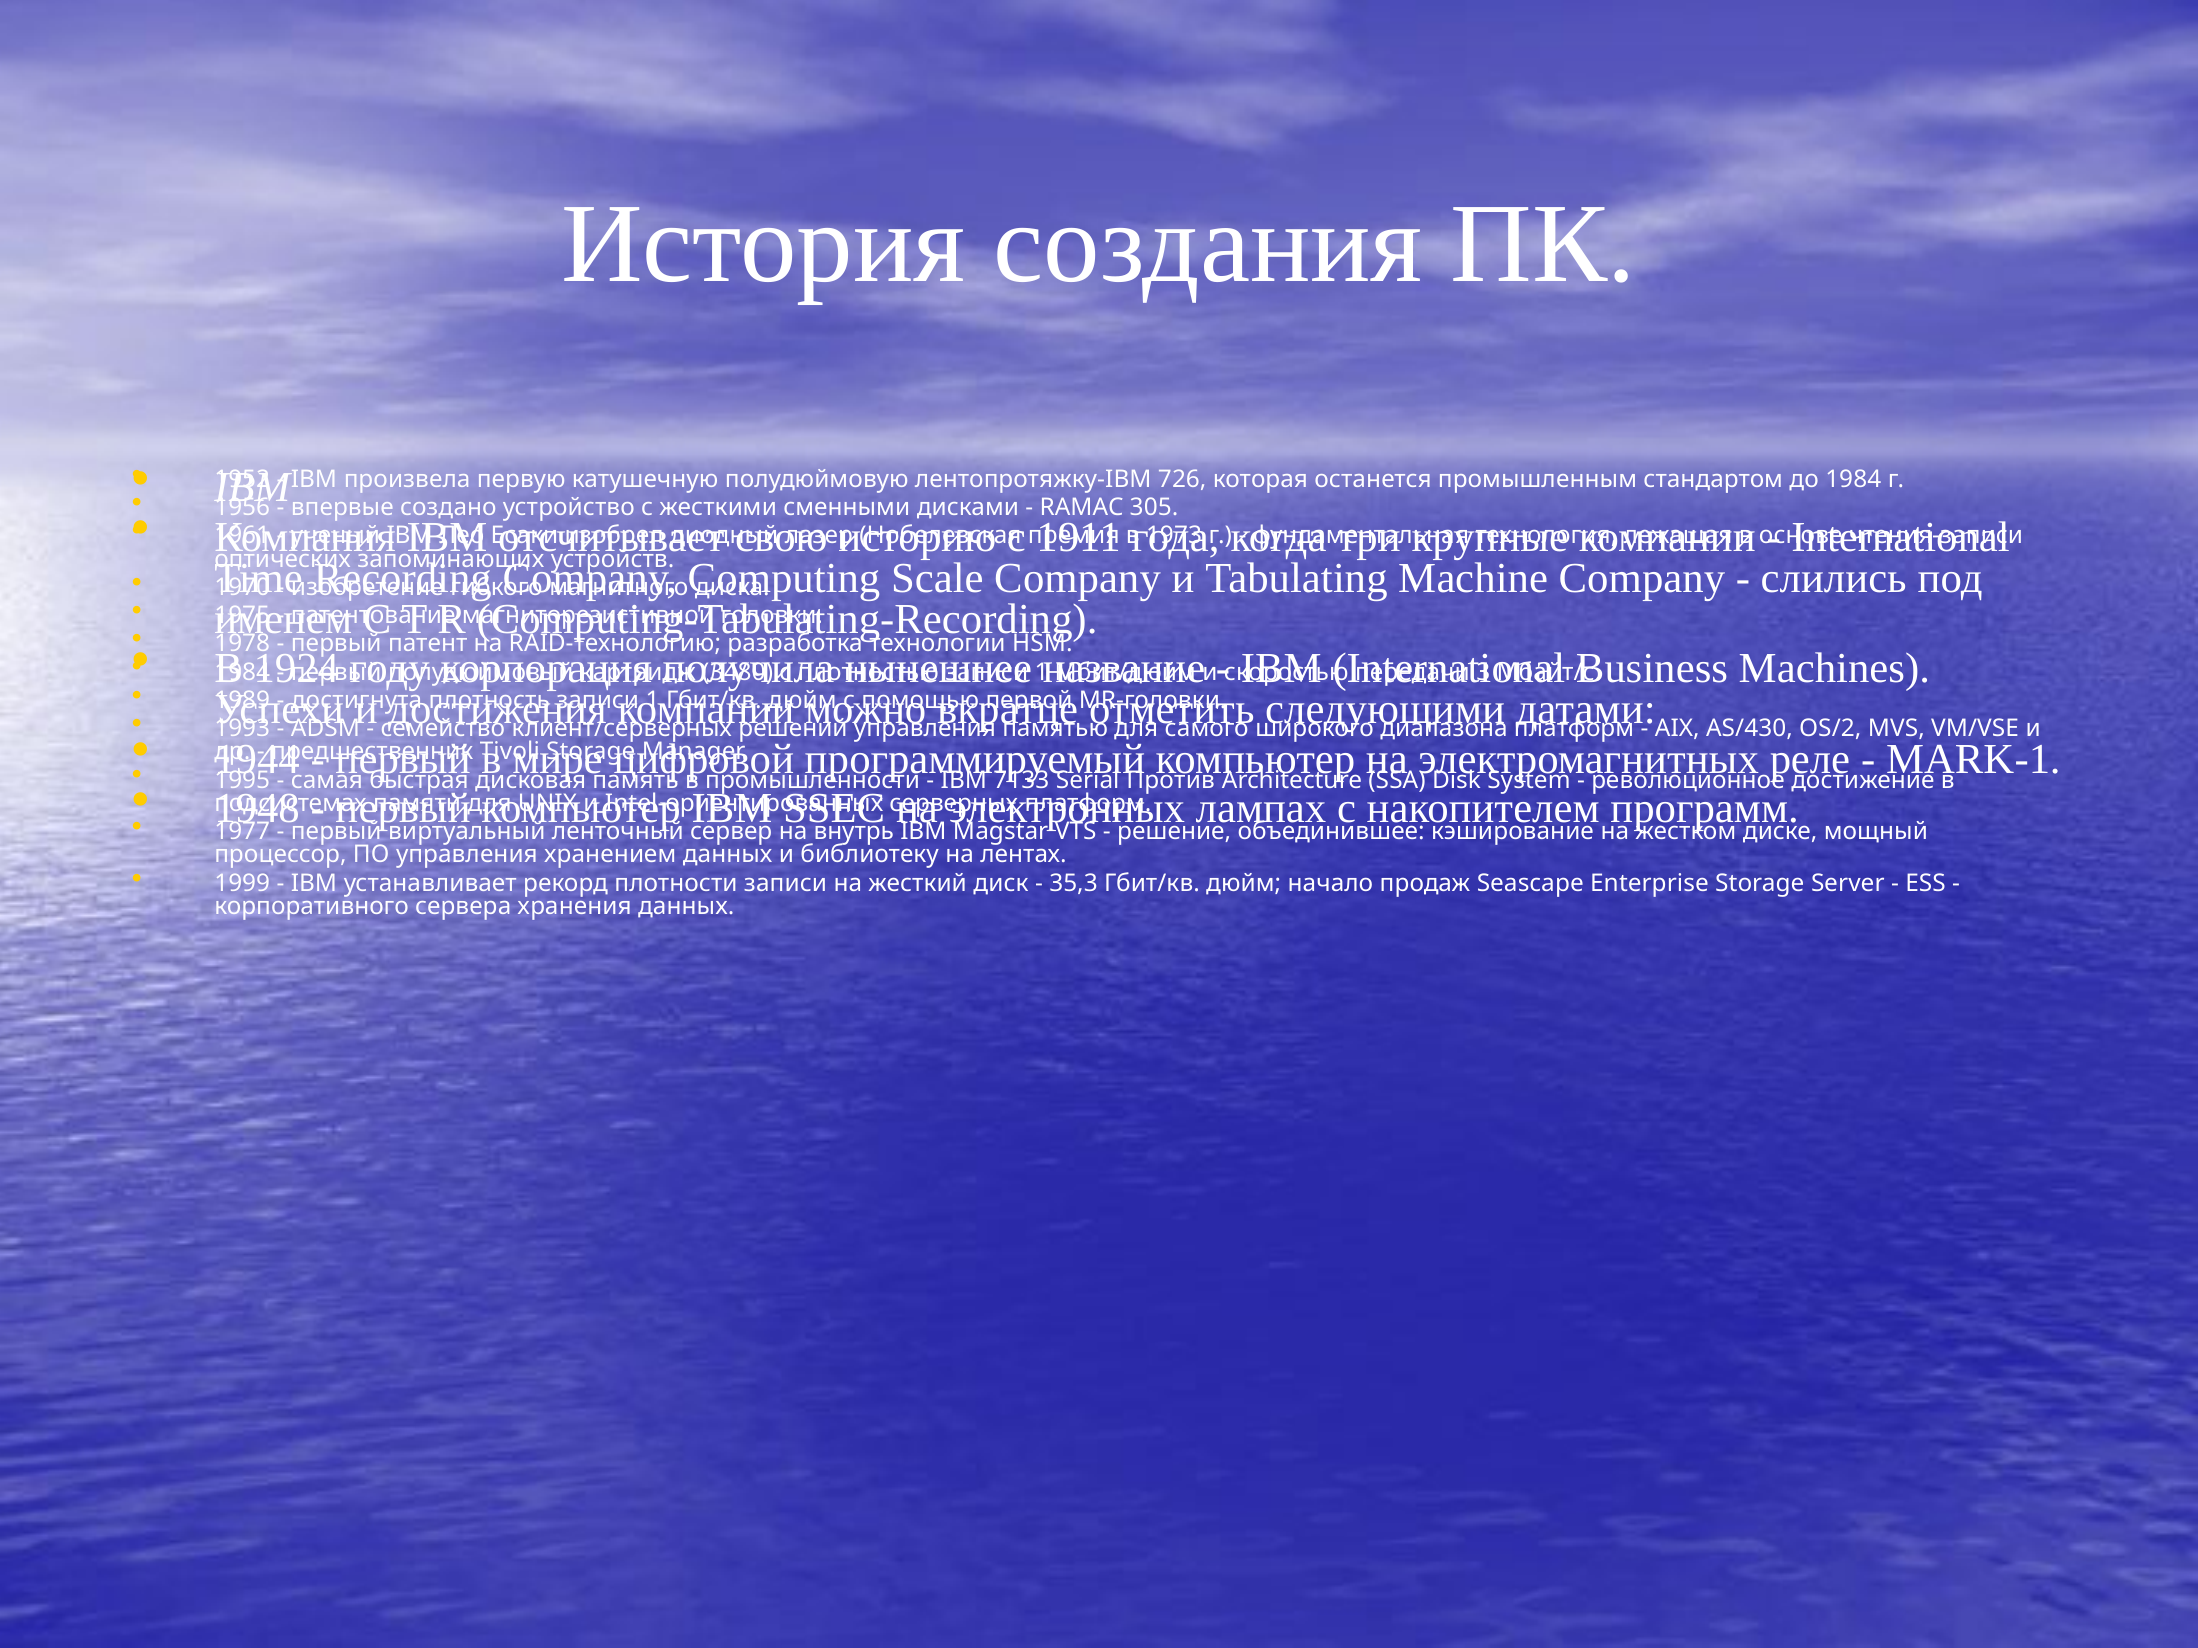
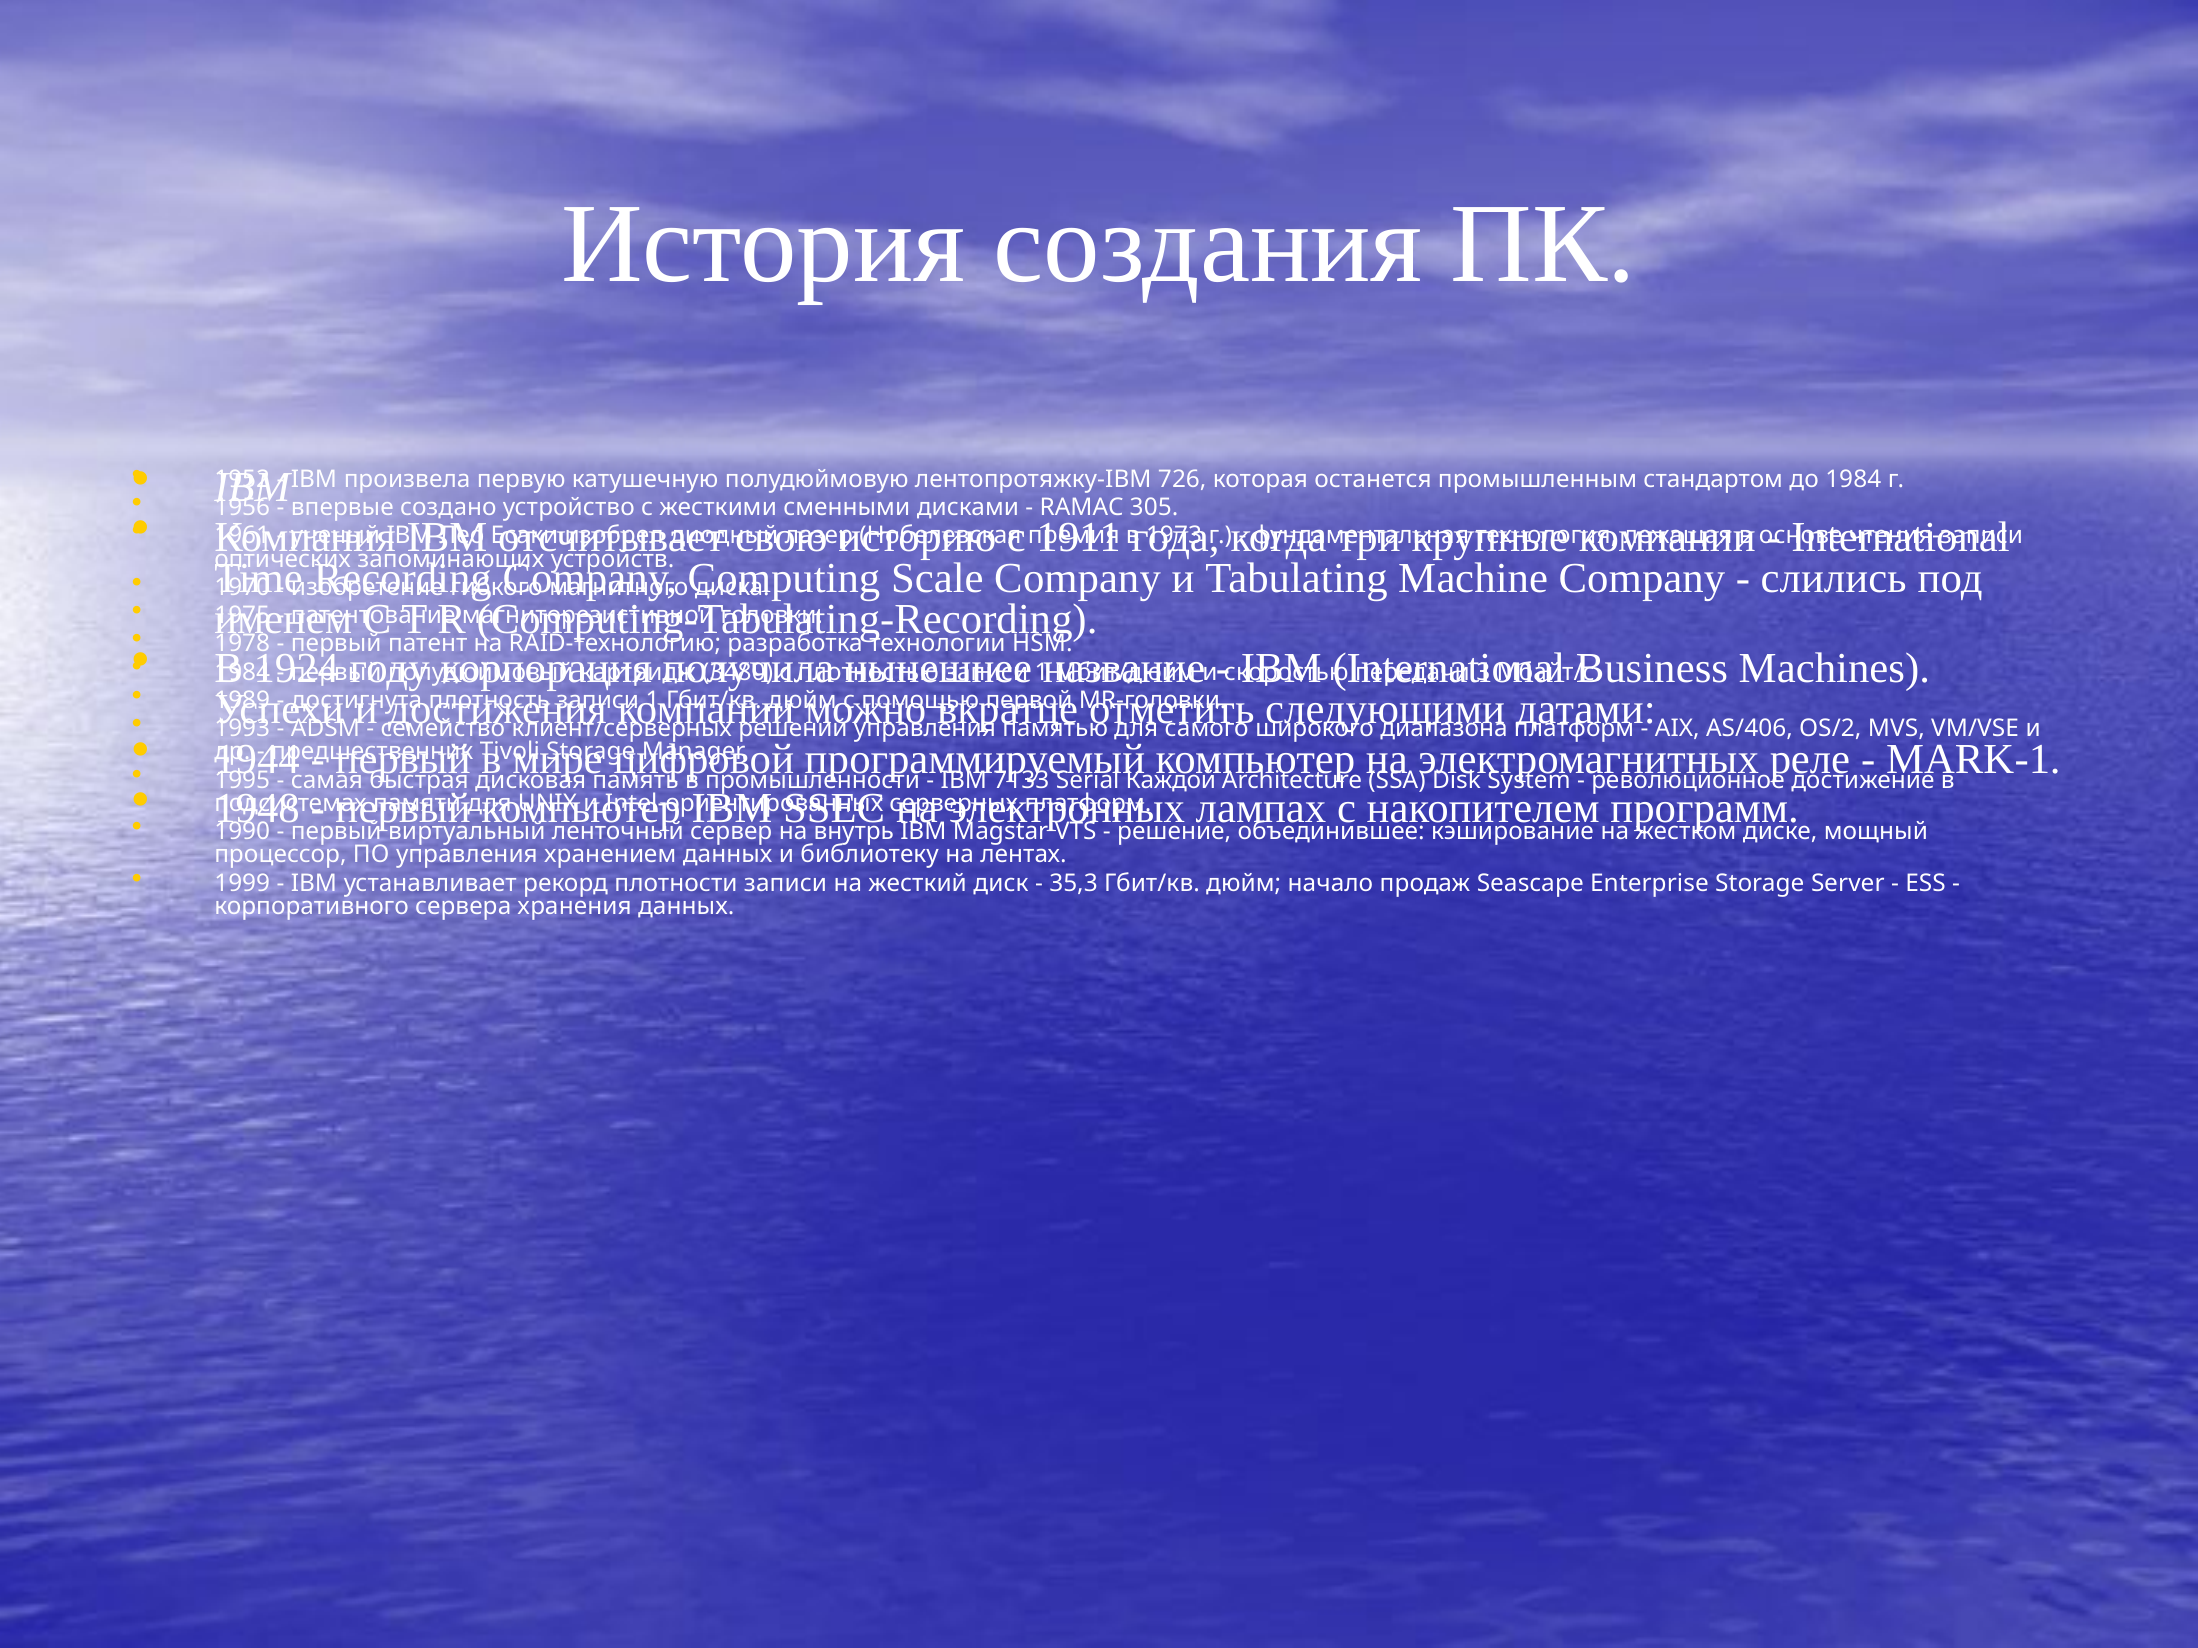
AS/430: AS/430 -> AS/406 (1749, 729)
Против: Против -> Каждой (1171, 780)
1977: 1977 -> 1990 (242, 832)
